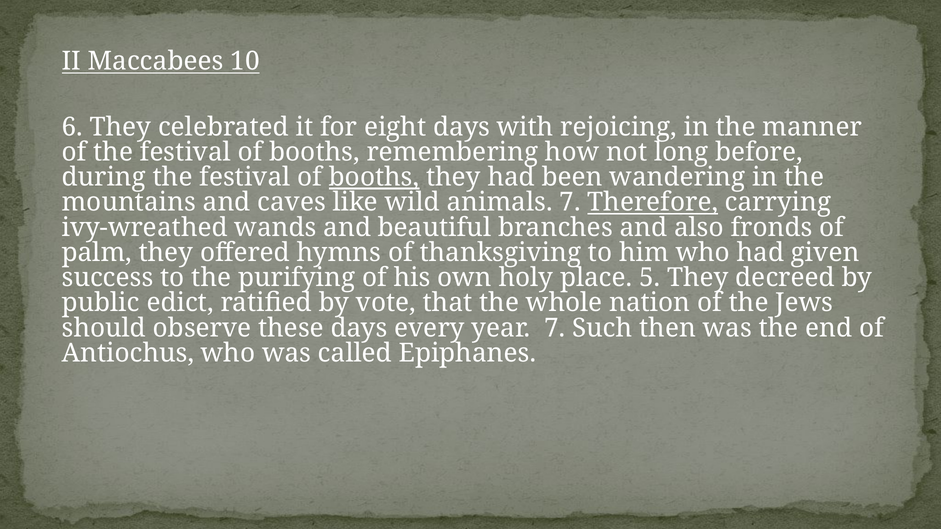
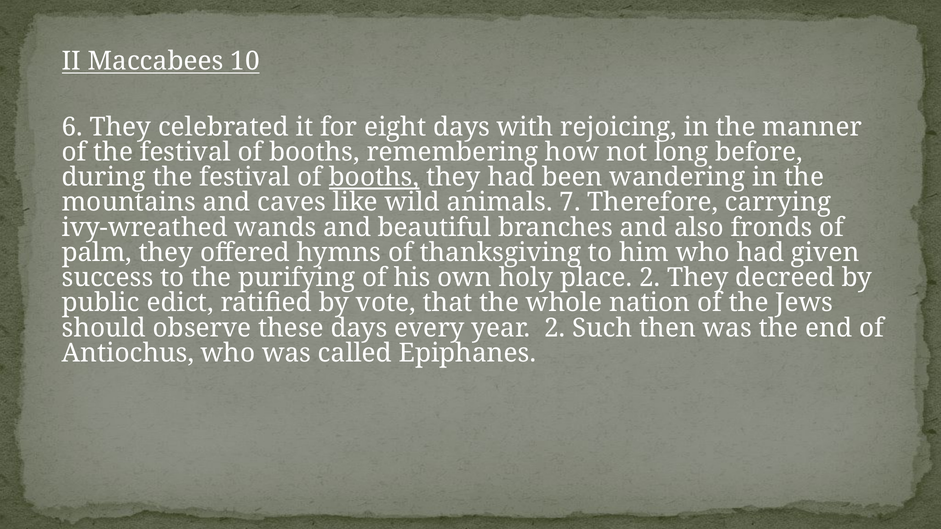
Therefore underline: present -> none (653, 203)
place 5: 5 -> 2 (650, 278)
year 7: 7 -> 2 (555, 328)
